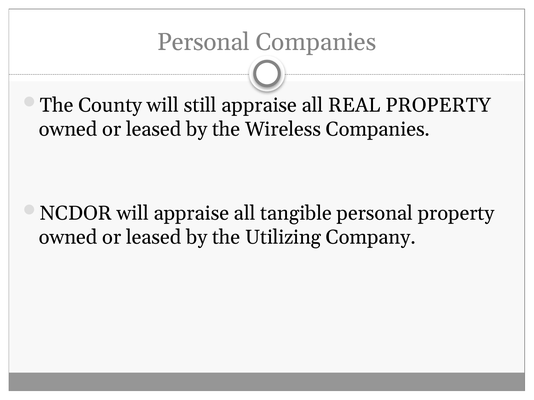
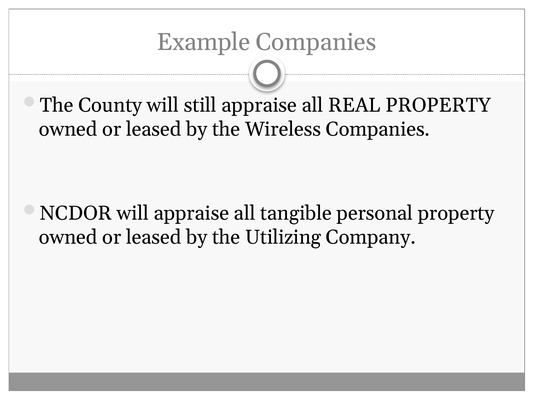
Personal: Personal -> Example (203, 42)
